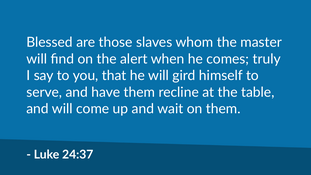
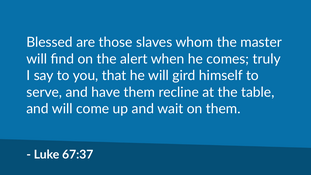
24:37: 24:37 -> 67:37 (78, 154)
